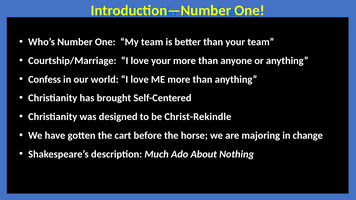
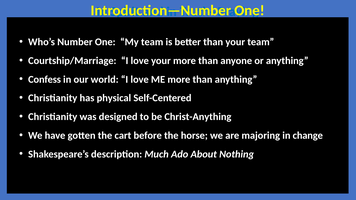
brought: brought -> physical (114, 98)
Christ-Rekindle: Christ-Rekindle -> Christ-Anything (198, 117)
